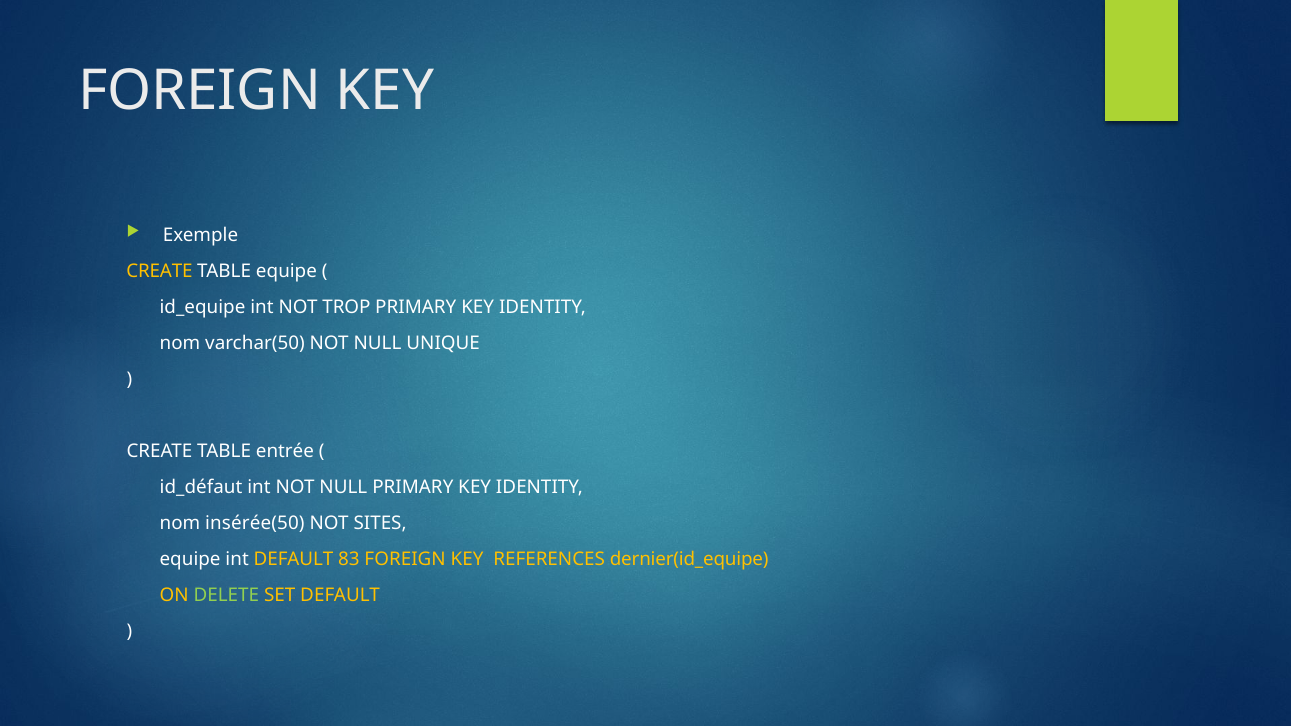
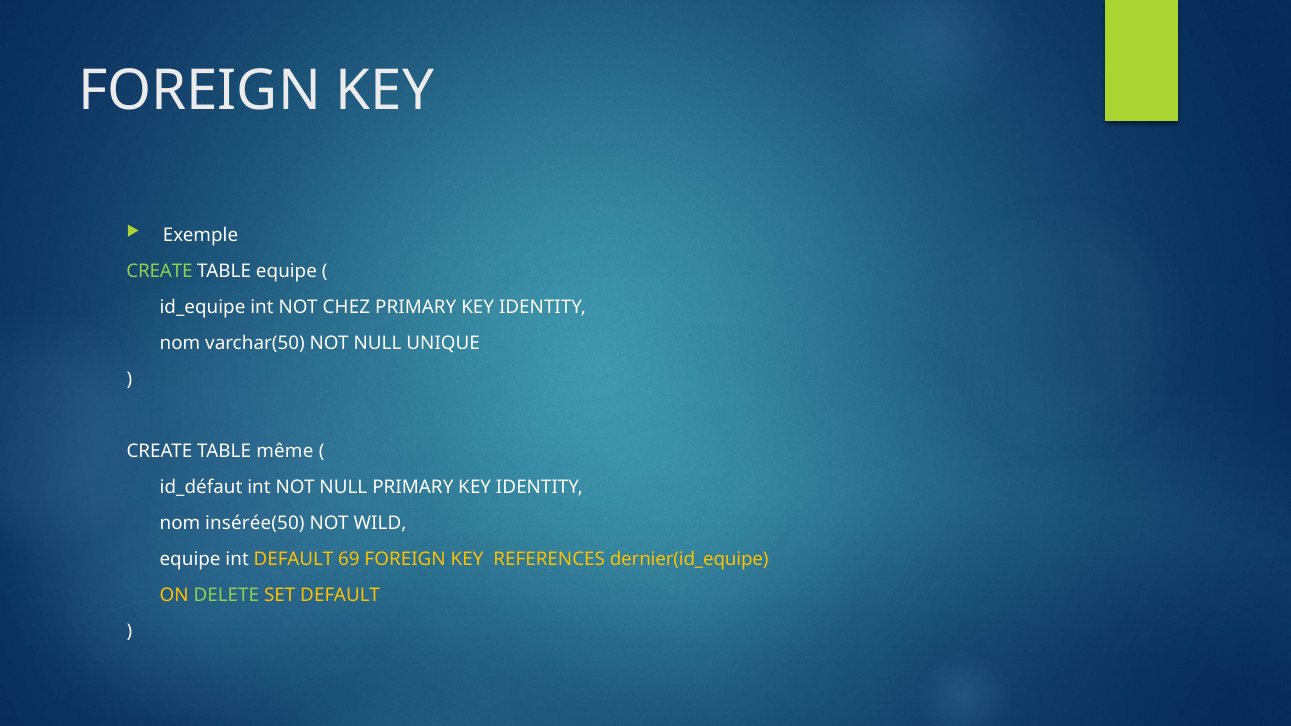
CREATE colour: yellow -> light green (160, 271)
TROP: TROP -> CHEZ (346, 307)
entrée: entrée -> même (285, 451)
SITES: SITES -> WILD (380, 523)
83: 83 -> 69 (349, 559)
